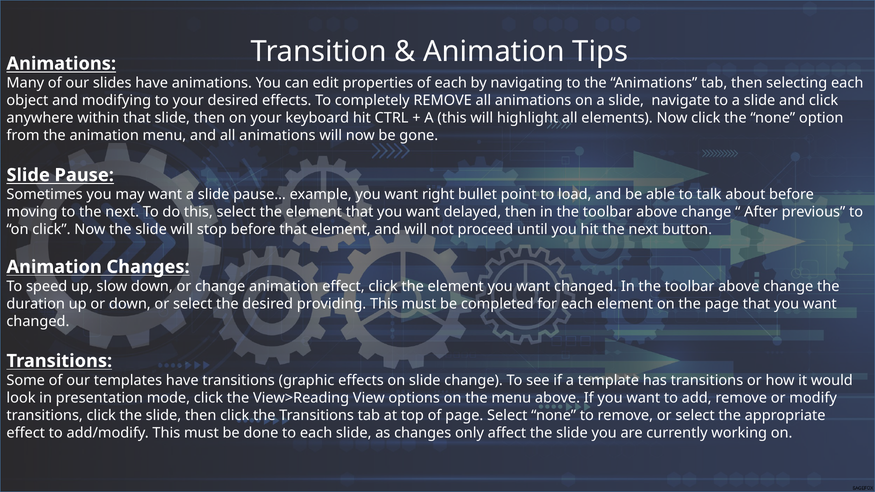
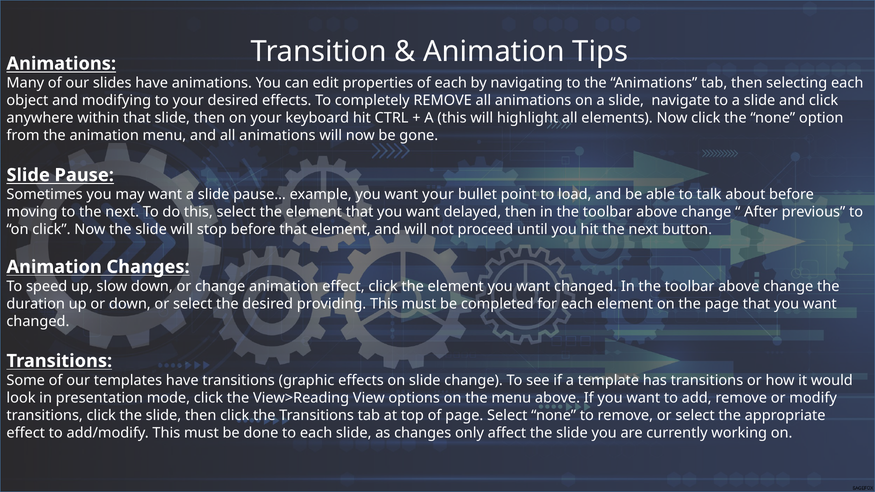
want right: right -> your (438, 195)
